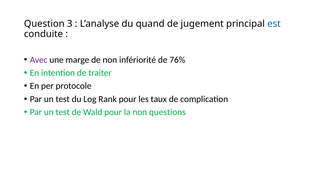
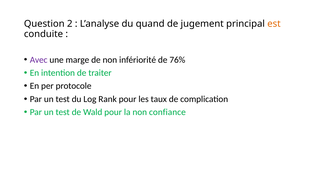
3: 3 -> 2 (70, 24)
est colour: blue -> orange (274, 24)
questions: questions -> confiance (167, 113)
